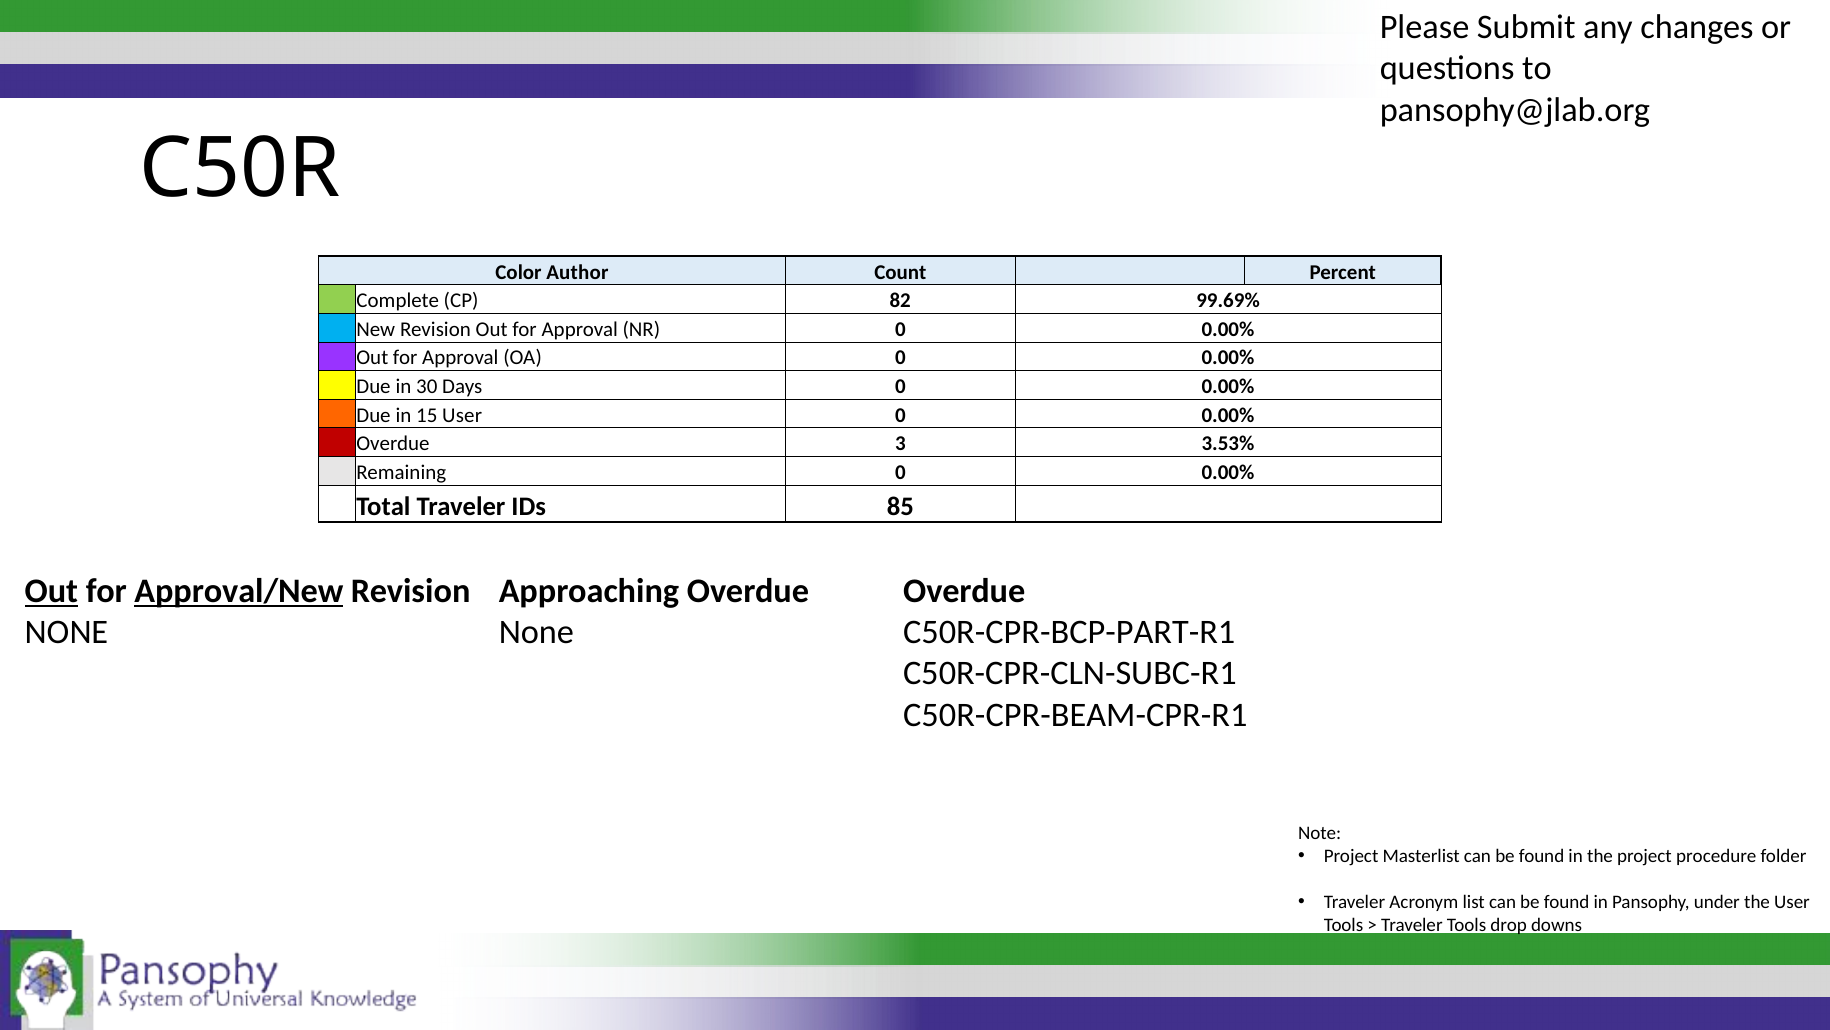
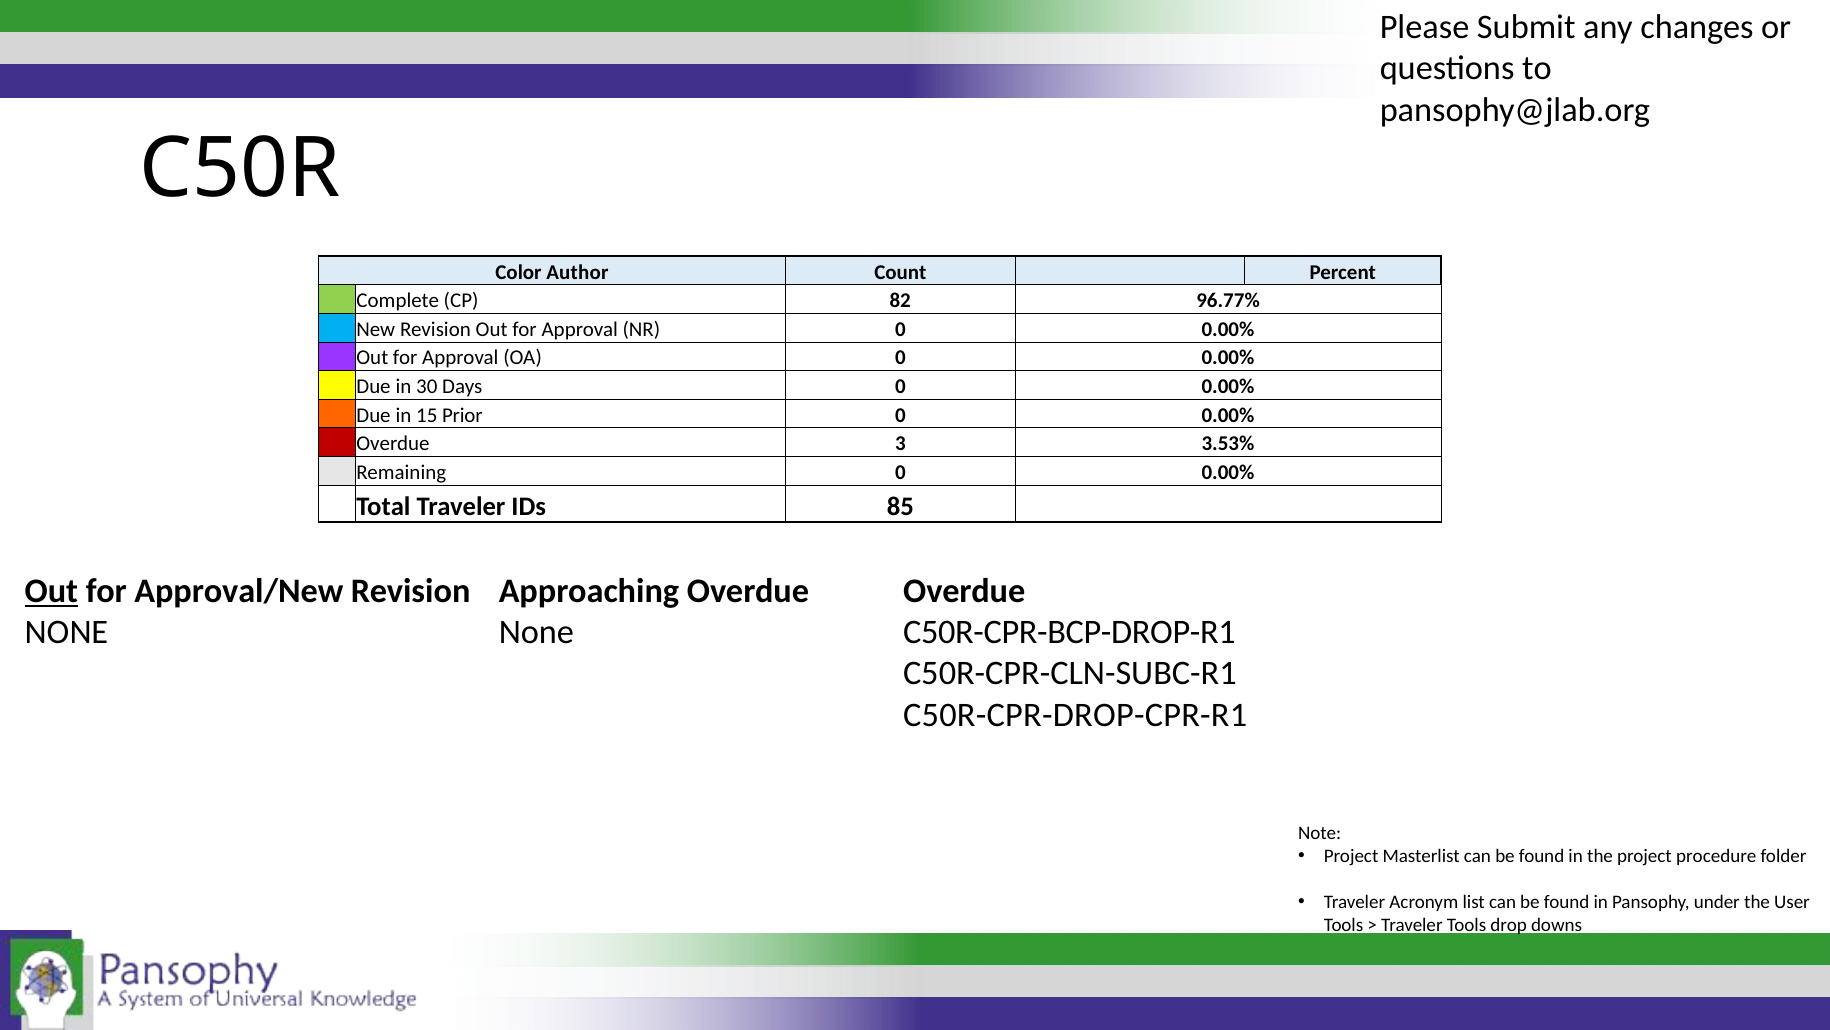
99.69%: 99.69% -> 96.77% (1228, 301)
15 User: User -> Prior (462, 415)
Approval/New underline: present -> none (239, 591)
C50R-CPR-BCP-PART-R1: C50R-CPR-BCP-PART-R1 -> C50R-CPR-BCP-DROP-R1 (1069, 632)
C50R-CPR-BEAM-CPR-R1: C50R-CPR-BEAM-CPR-R1 -> C50R-CPR-DROP-CPR-R1 (1075, 714)
